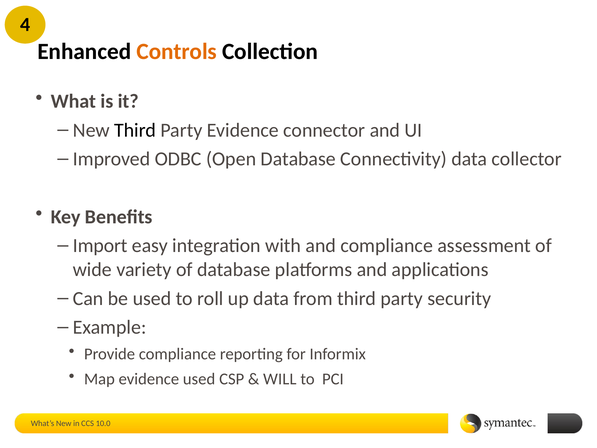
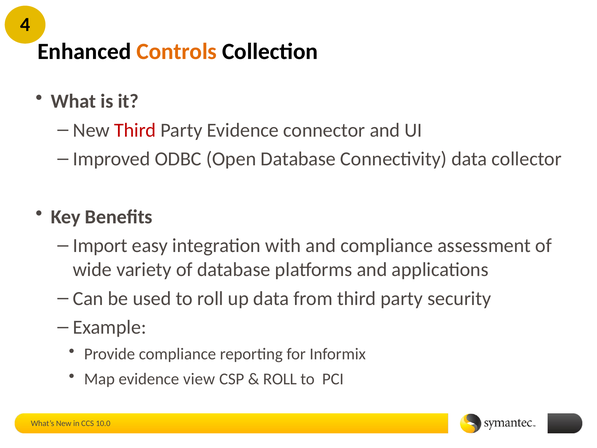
Third colour: black -> red (135, 130)
evidence used: used -> view (199, 379)
WILL: WILL -> ROLL (280, 379)
